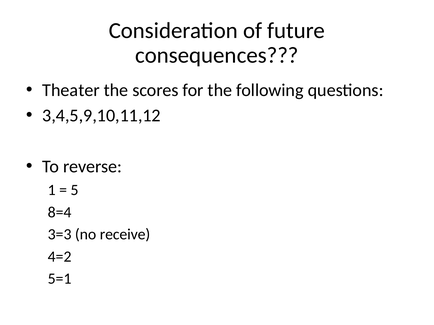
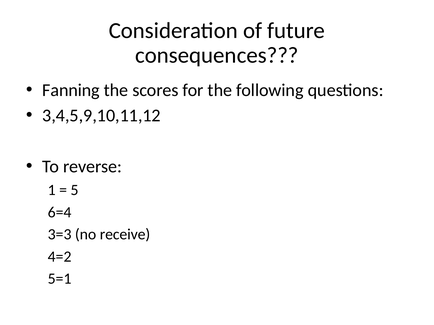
Theater: Theater -> Fanning (71, 90)
8=4: 8=4 -> 6=4 (60, 213)
